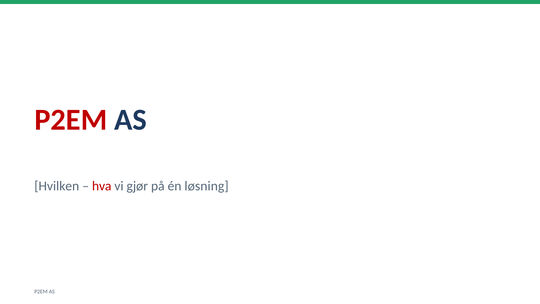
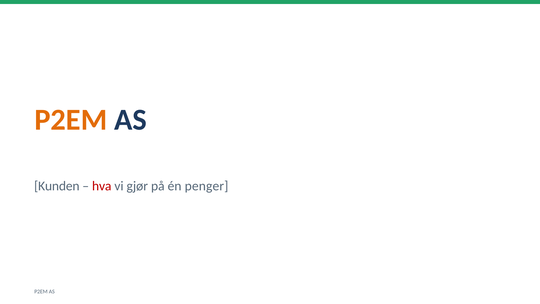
P2EM colour: red -> orange (71, 120)
Hvilken: Hvilken -> Kunden (57, 186)
løsning: løsning -> penger (207, 186)
